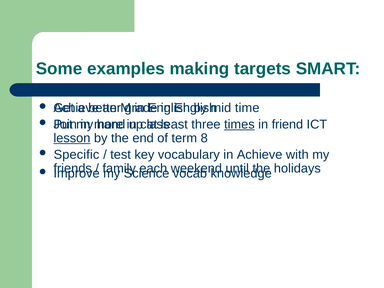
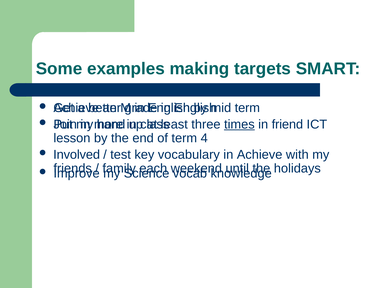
mid time: time -> term (247, 108)
lesson underline: present -> none (72, 138)
8: 8 -> 4 (204, 138)
Specific: Specific -> Involved (77, 155)
